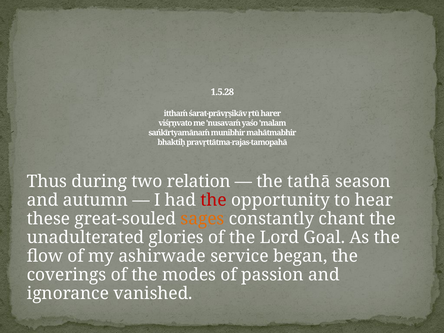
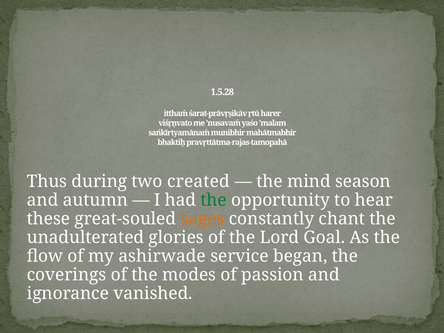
relation: relation -> created (199, 182)
tathā: tathā -> mind (309, 182)
the colour: red -> green (214, 200)
